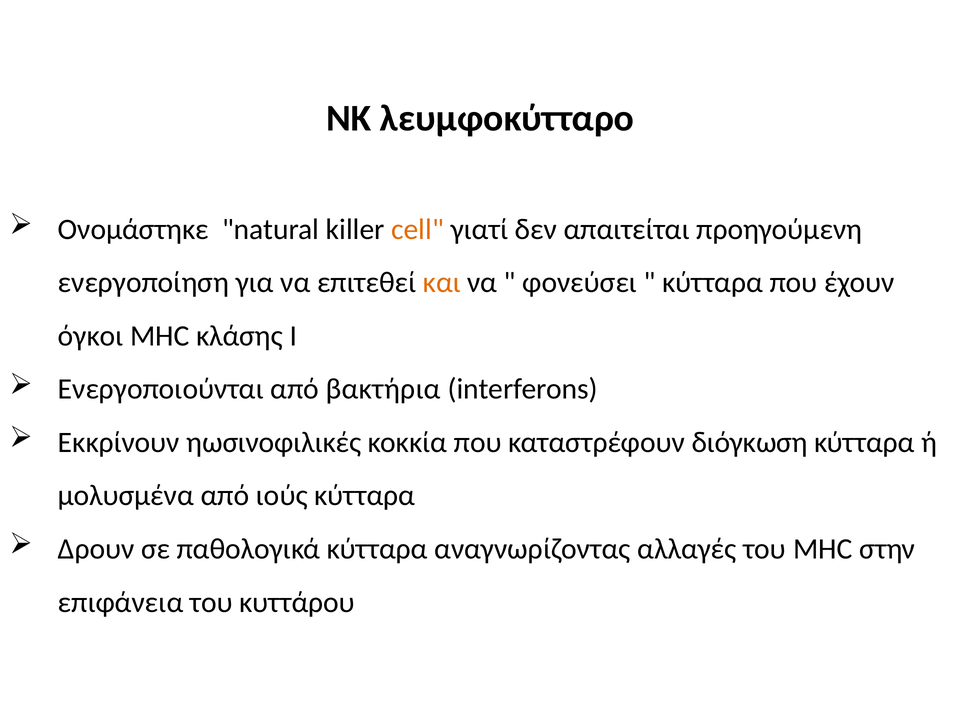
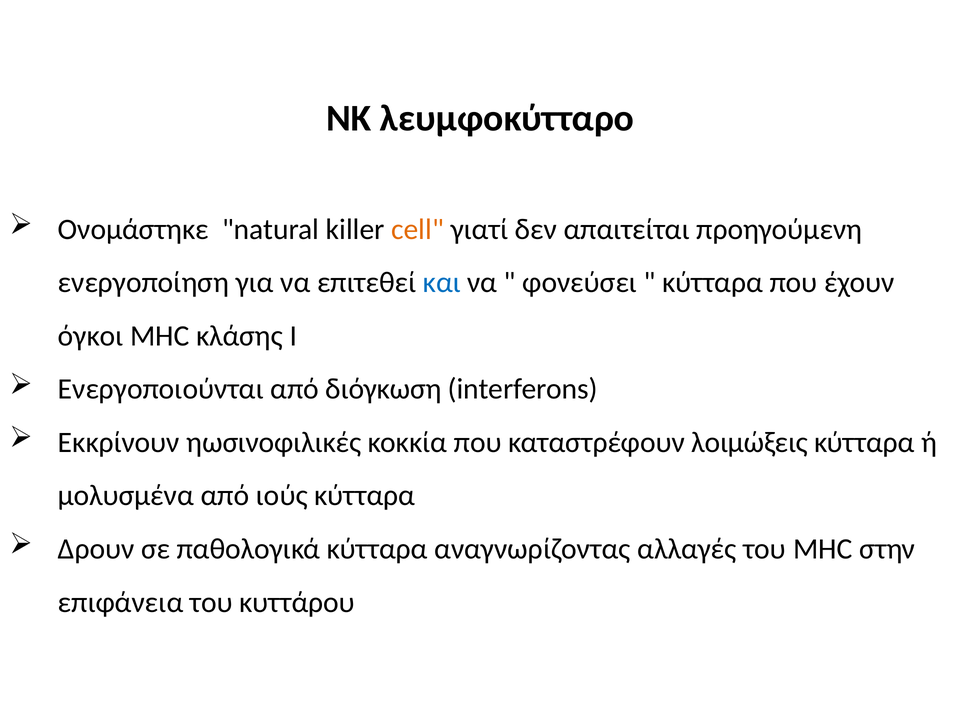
και colour: orange -> blue (442, 282)
βακτήρια: βακτήρια -> διόγκωση (383, 389)
διόγκωση: διόγκωση -> λοιμώξεις (750, 442)
